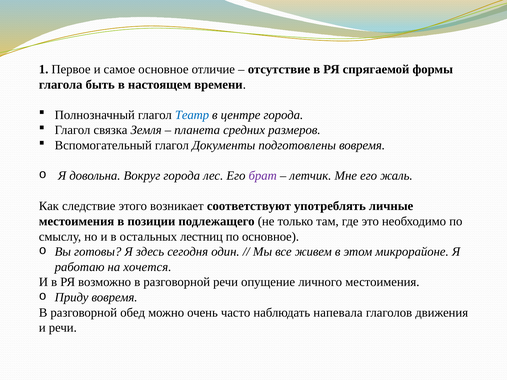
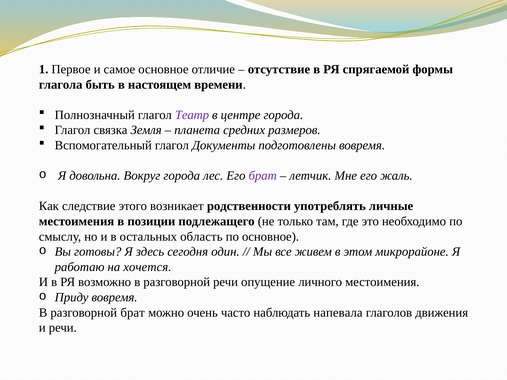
Театр colour: blue -> purple (192, 115)
соответствуют: соответствуют -> родственности (249, 206)
лестниц: лестниц -> область (201, 237)
разговорной обед: обед -> брат (133, 313)
